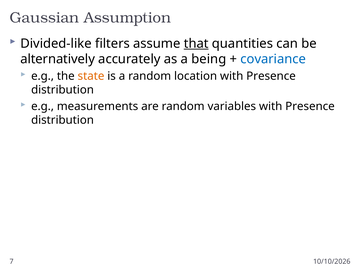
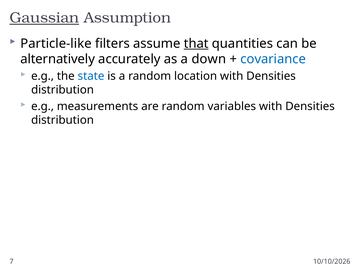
Gaussian underline: none -> present (44, 18)
Divided-like: Divided-like -> Particle-like (56, 43)
being: being -> down (209, 59)
state colour: orange -> blue (91, 76)
Presence: Presence -> Densities (271, 76)
variables with Presence: Presence -> Densities (310, 106)
